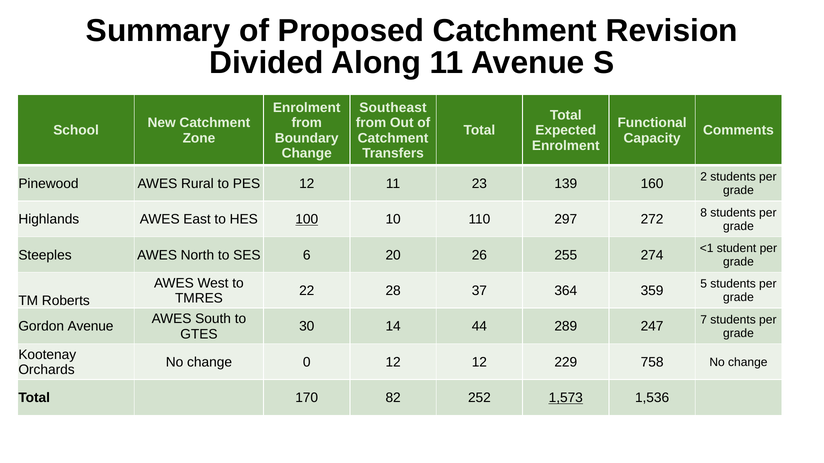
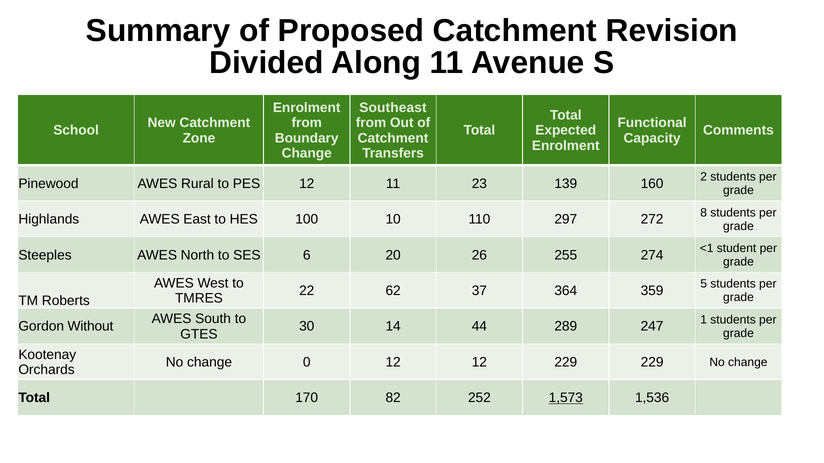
100 underline: present -> none (307, 220)
28: 28 -> 62 (393, 291)
Gordon Avenue: Avenue -> Without (90, 327)
7: 7 -> 1 (704, 320)
229 758: 758 -> 229 (652, 363)
